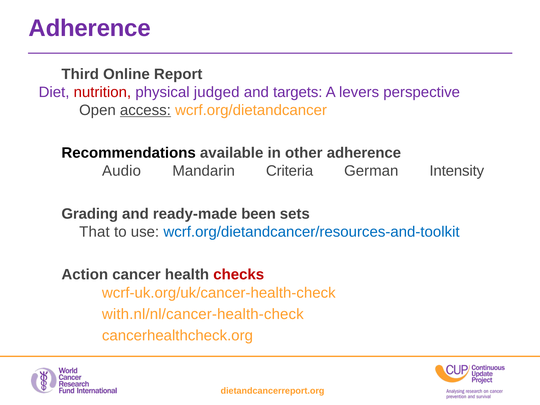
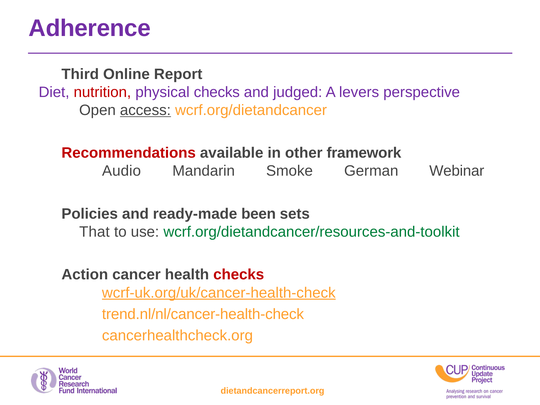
physical judged: judged -> checks (217, 92)
targets: targets -> judged (298, 92)
Recommendations colour: black -> red (129, 153)
other adherence: adherence -> framework (364, 153)
Criteria: Criteria -> Smoke (290, 171)
Intensity: Intensity -> Webinar (457, 171)
Grading: Grading -> Policies (90, 214)
wcrf.org/dietandcancer/resources-and-toolkit colour: blue -> green (312, 232)
wcrf-uk.org/uk/cancer-health-check underline: none -> present (219, 293)
with.nl/nl/cancer-health-check: with.nl/nl/cancer-health-check -> trend.nl/nl/cancer-health-check (203, 314)
